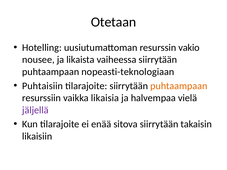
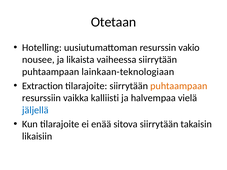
nopeasti-teknologiaan: nopeasti-teknologiaan -> lainkaan-teknologiaan (128, 72)
Puhtaisiin: Puhtaisiin -> Extraction (43, 86)
likaisia: likaisia -> kalliisti (105, 98)
jäljellä colour: purple -> blue (35, 110)
